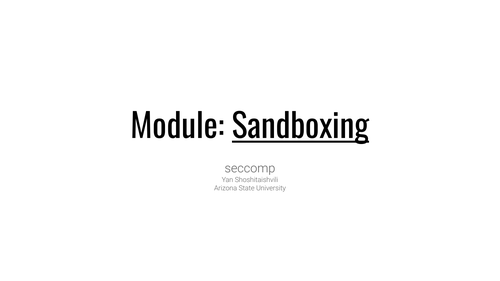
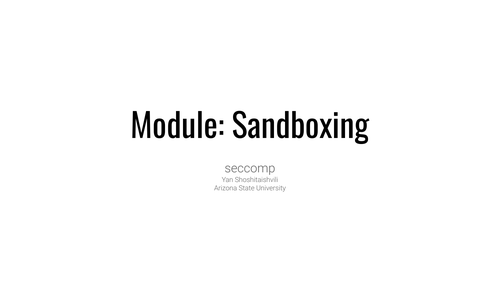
Sandboxing underline: present -> none (301, 127)
